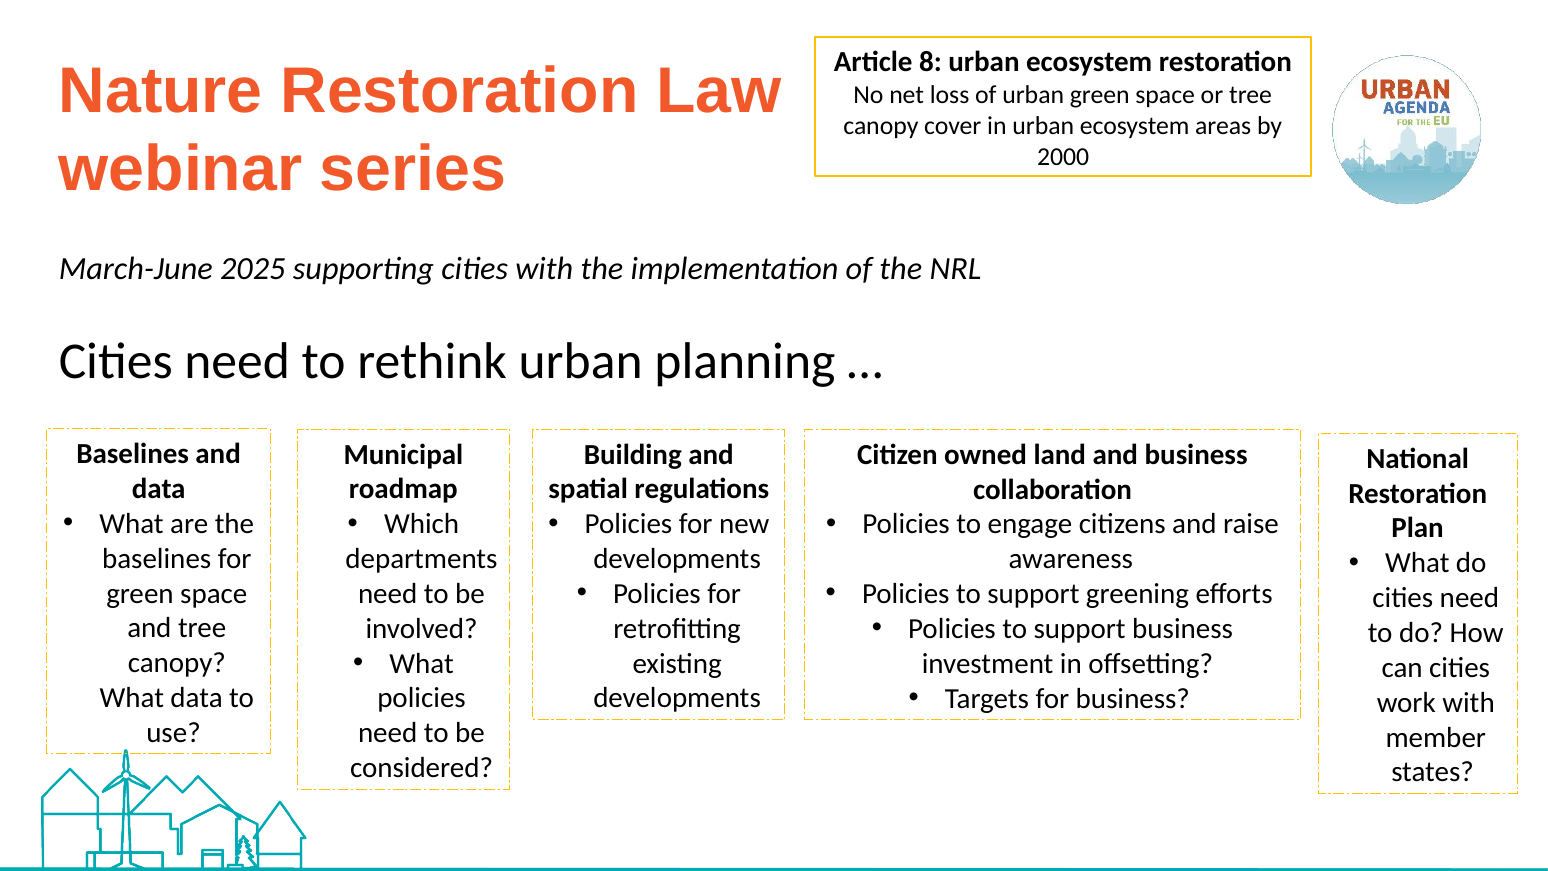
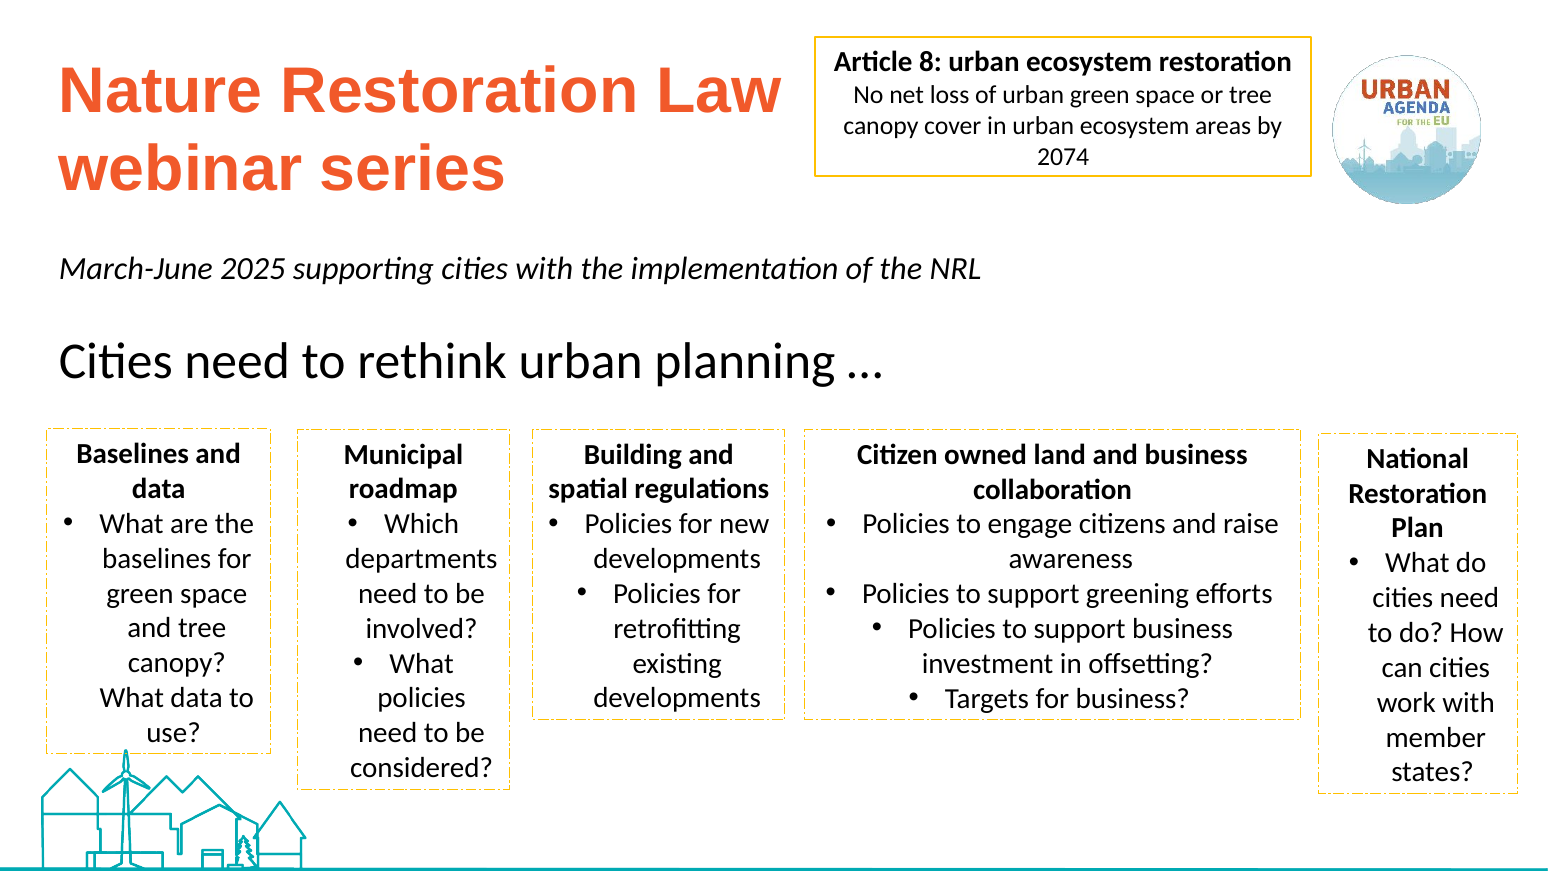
2000: 2000 -> 2074 (1063, 157)
